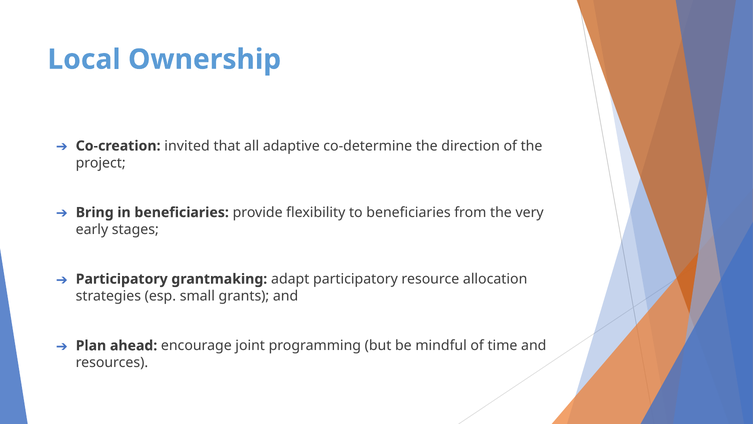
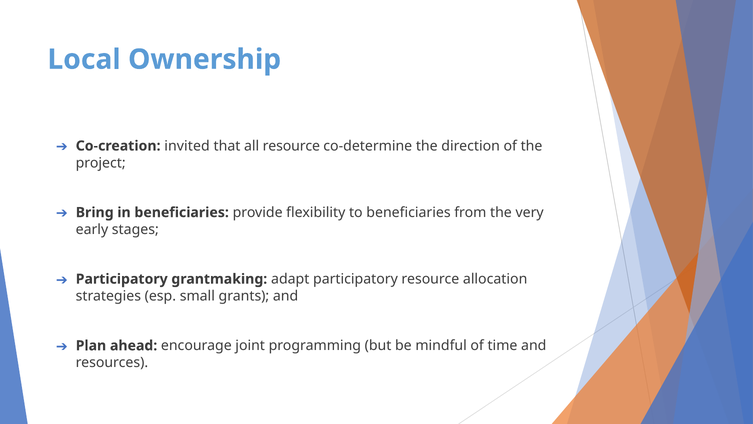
all adaptive: adaptive -> resource (291, 146)
